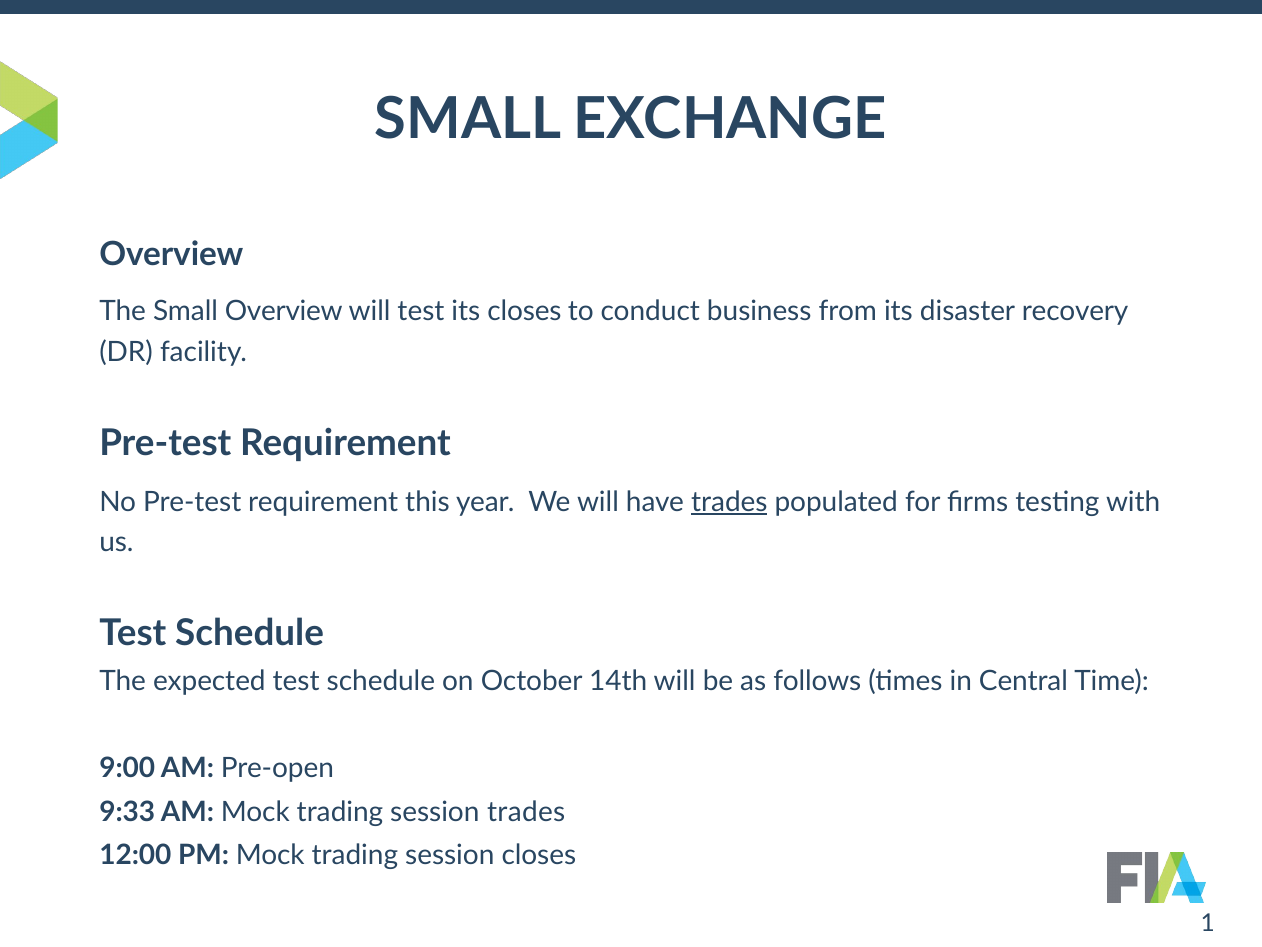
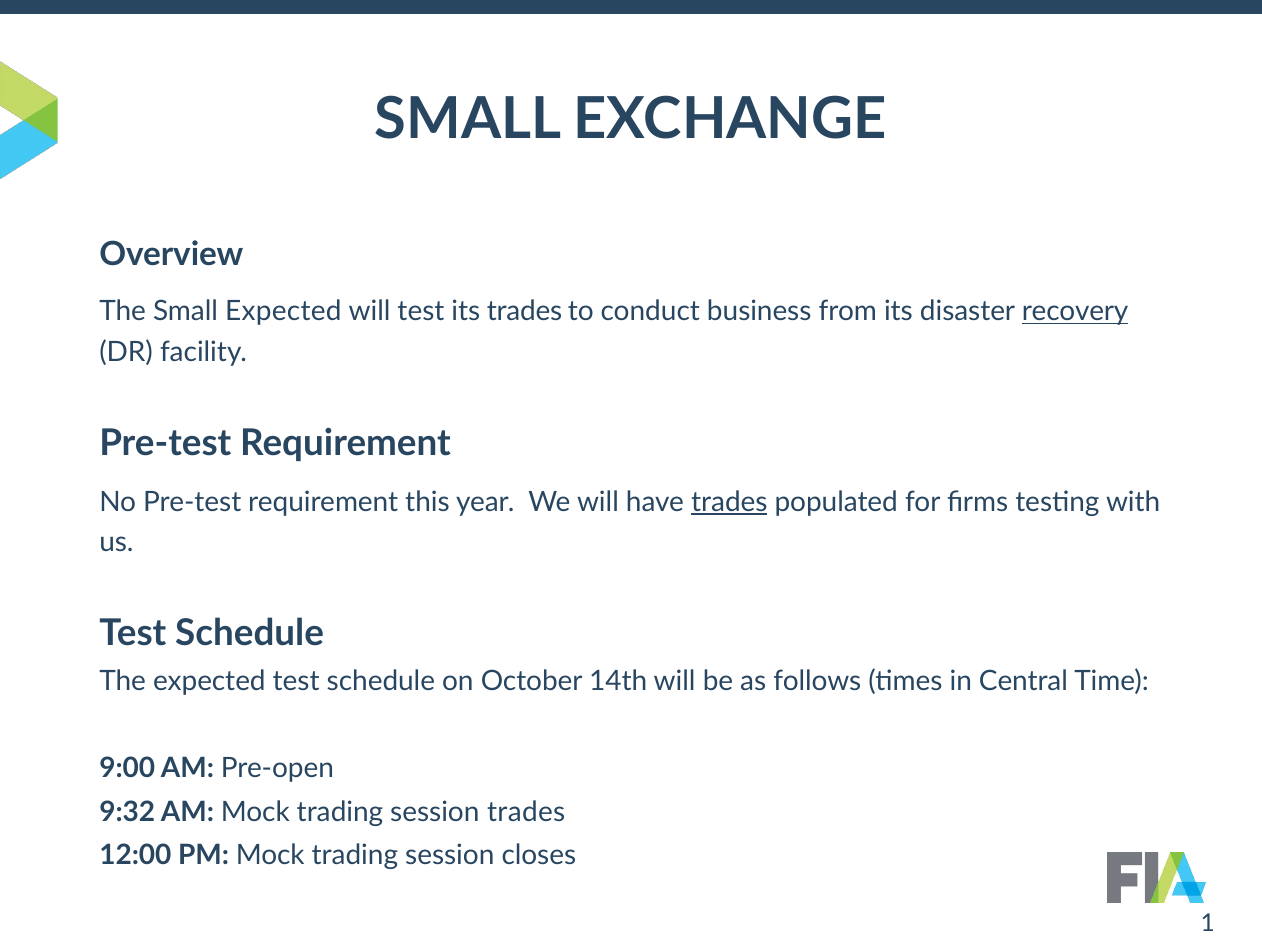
Small Overview: Overview -> Expected (283, 311)
its closes: closes -> trades (525, 311)
recovery underline: none -> present (1075, 311)
9:33: 9:33 -> 9:32 (127, 811)
